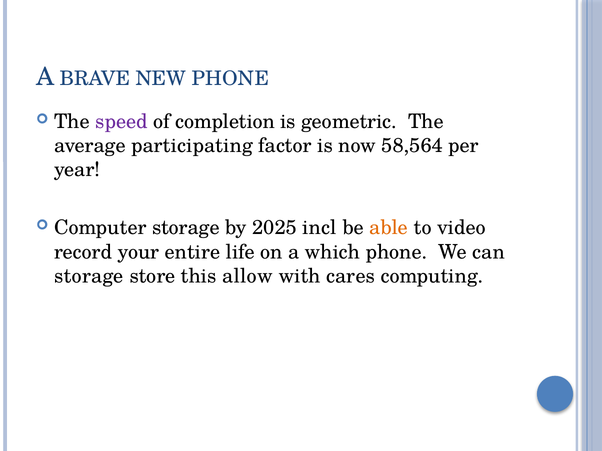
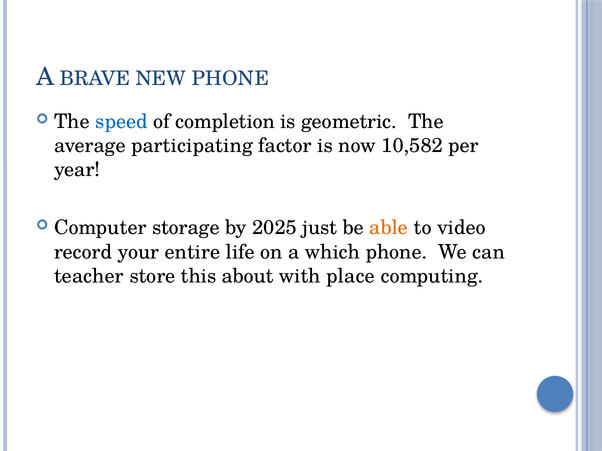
speed colour: purple -> blue (122, 122)
58,564: 58,564 -> 10,582 (412, 146)
incl: incl -> just (320, 228)
storage: storage -> teacher (89, 276)
allow: allow -> about (248, 276)
cares: cares -> place (351, 276)
